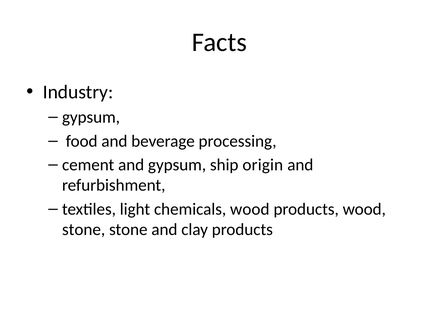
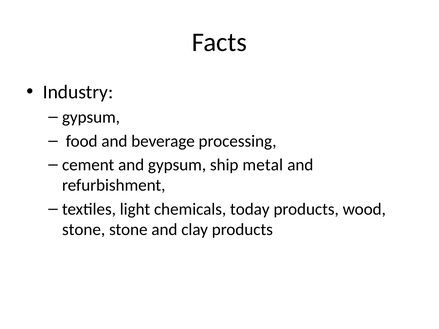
origin: origin -> metal (263, 165)
chemicals wood: wood -> today (250, 209)
